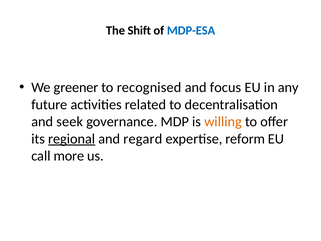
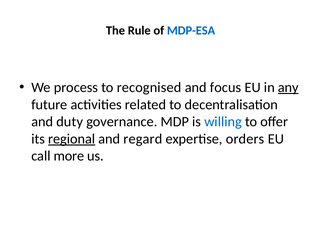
Shift: Shift -> Rule (139, 31)
greener: greener -> process (76, 87)
any underline: none -> present (288, 87)
seek: seek -> duty (70, 122)
willing colour: orange -> blue (223, 122)
reform: reform -> orders (245, 139)
